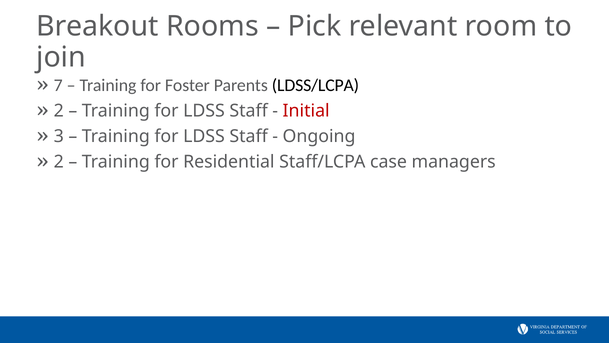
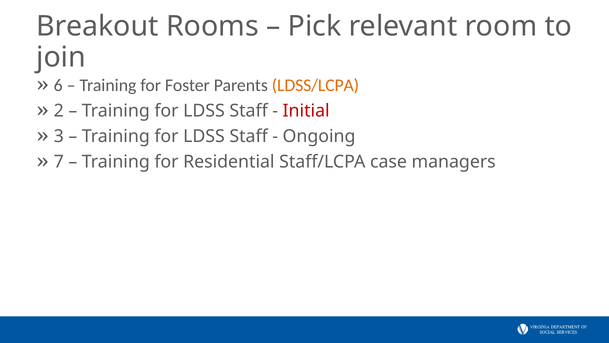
7: 7 -> 6 (58, 85)
LDSS/LCPA colour: black -> orange (315, 85)
2: 2 -> 7 (59, 162)
